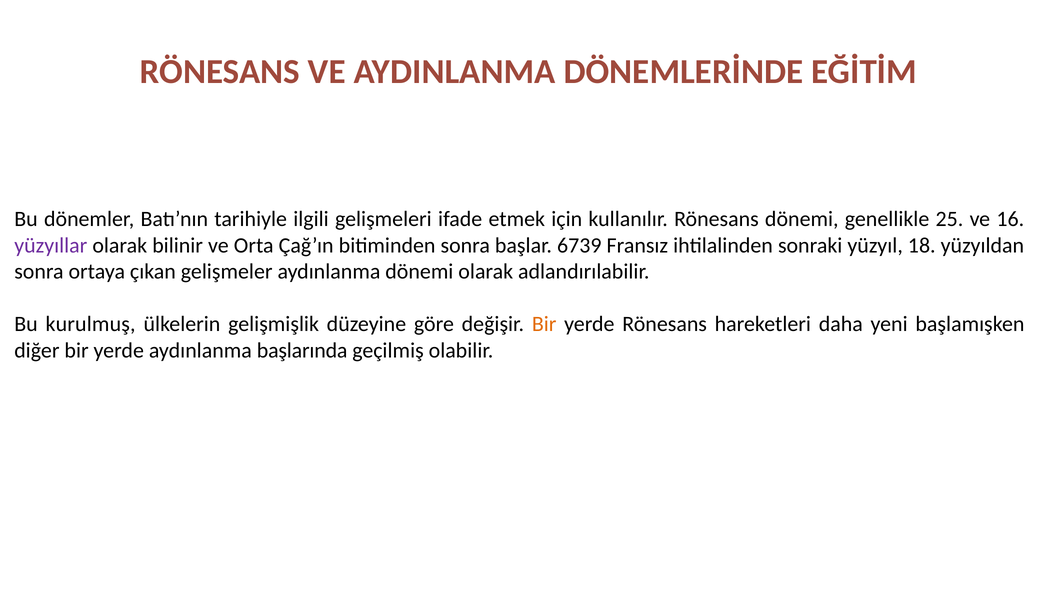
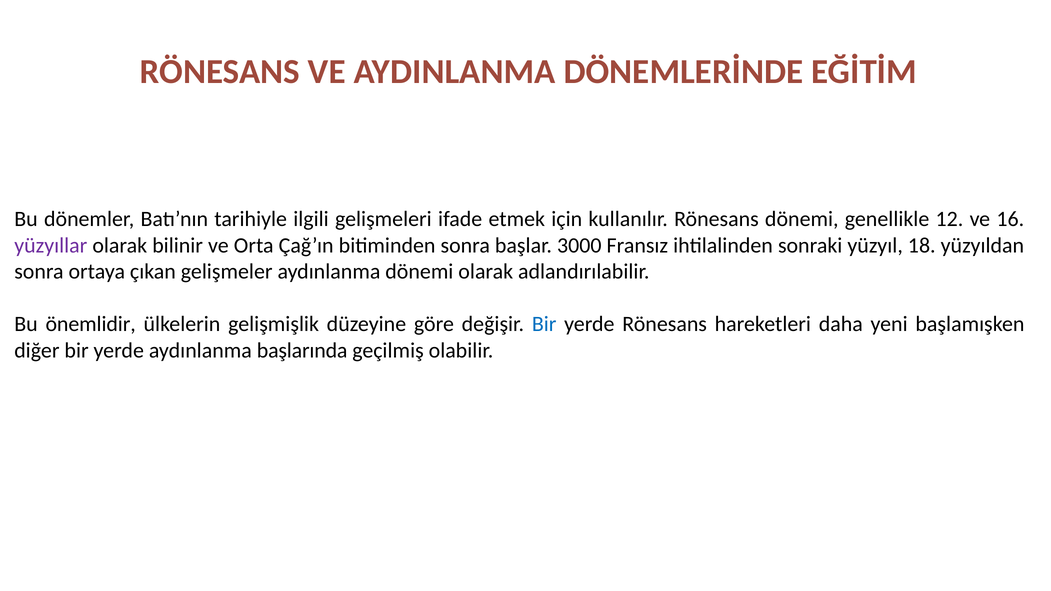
25: 25 -> 12 (949, 219)
6739: 6739 -> 3000 (579, 245)
kurulmuş: kurulmuş -> önemlidir (91, 324)
Bir colour: orange -> blue (544, 324)
